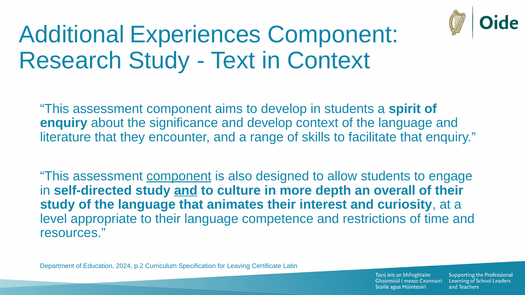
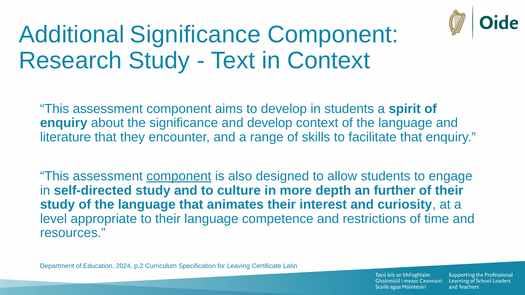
Additional Experiences: Experiences -> Significance (195, 35)
and underline: present -> none (186, 191)
overall: overall -> further (395, 191)
